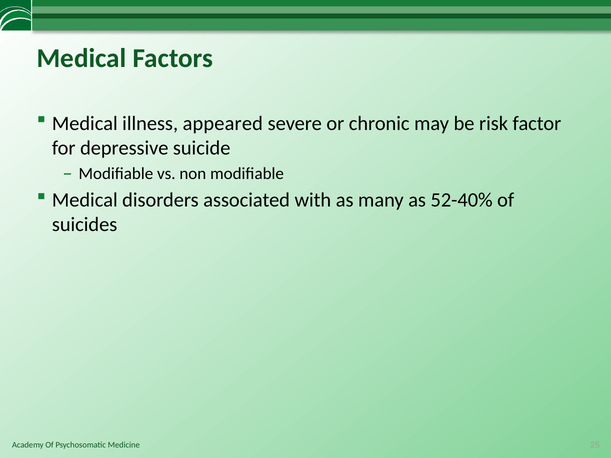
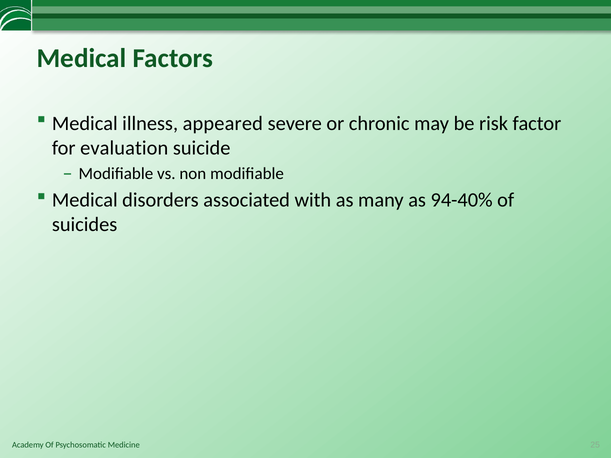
depressive: depressive -> evaluation (124, 148)
52-40%: 52-40% -> 94-40% (462, 200)
